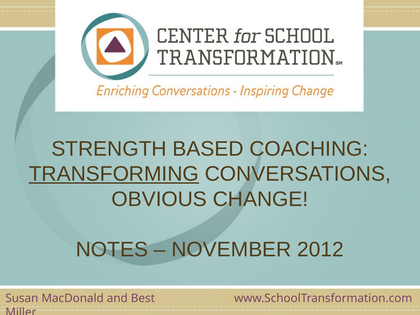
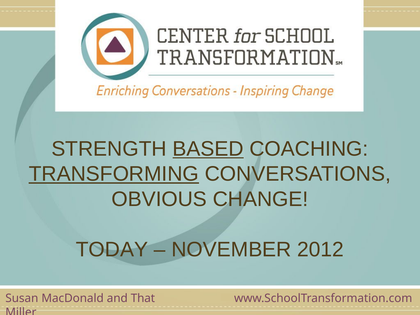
BASED underline: none -> present (208, 149)
NOTES: NOTES -> TODAY (112, 250)
Best: Best -> That (143, 298)
